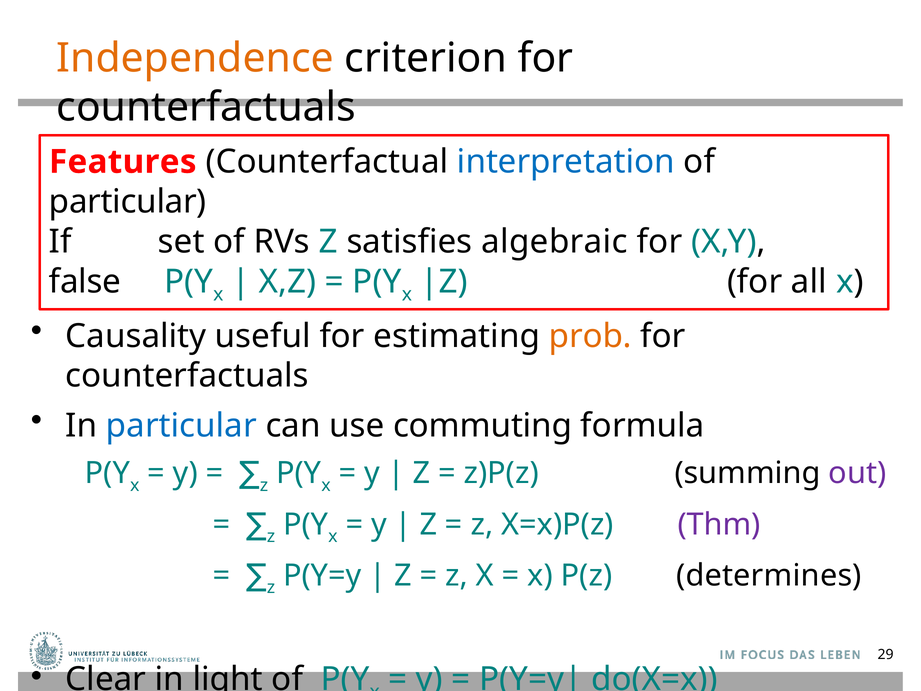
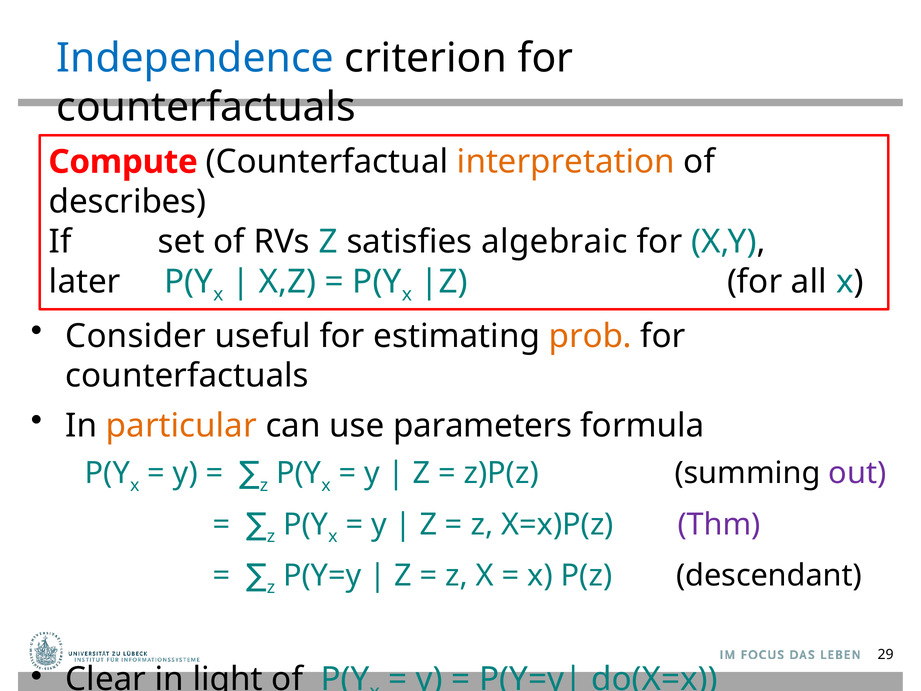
Independence colour: orange -> blue (195, 58)
Features: Features -> Compute (123, 162)
interpretation colour: blue -> orange (566, 162)
particular: particular -> describes (128, 202)
false: false -> later (85, 281)
Causality: Causality -> Consider (136, 336)
particular colour: blue -> orange (181, 426)
commuting: commuting -> parameters (483, 426)
determines: determines -> descendant (769, 575)
